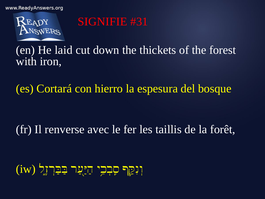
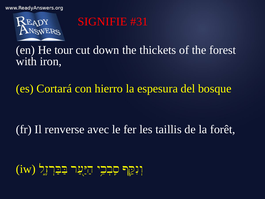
laid: laid -> tour (64, 50)
